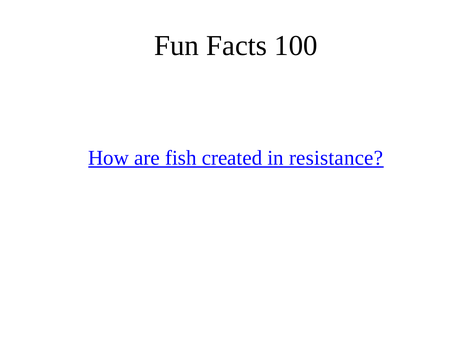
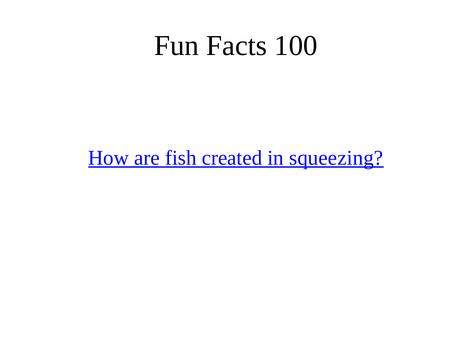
resistance: resistance -> squeezing (336, 158)
